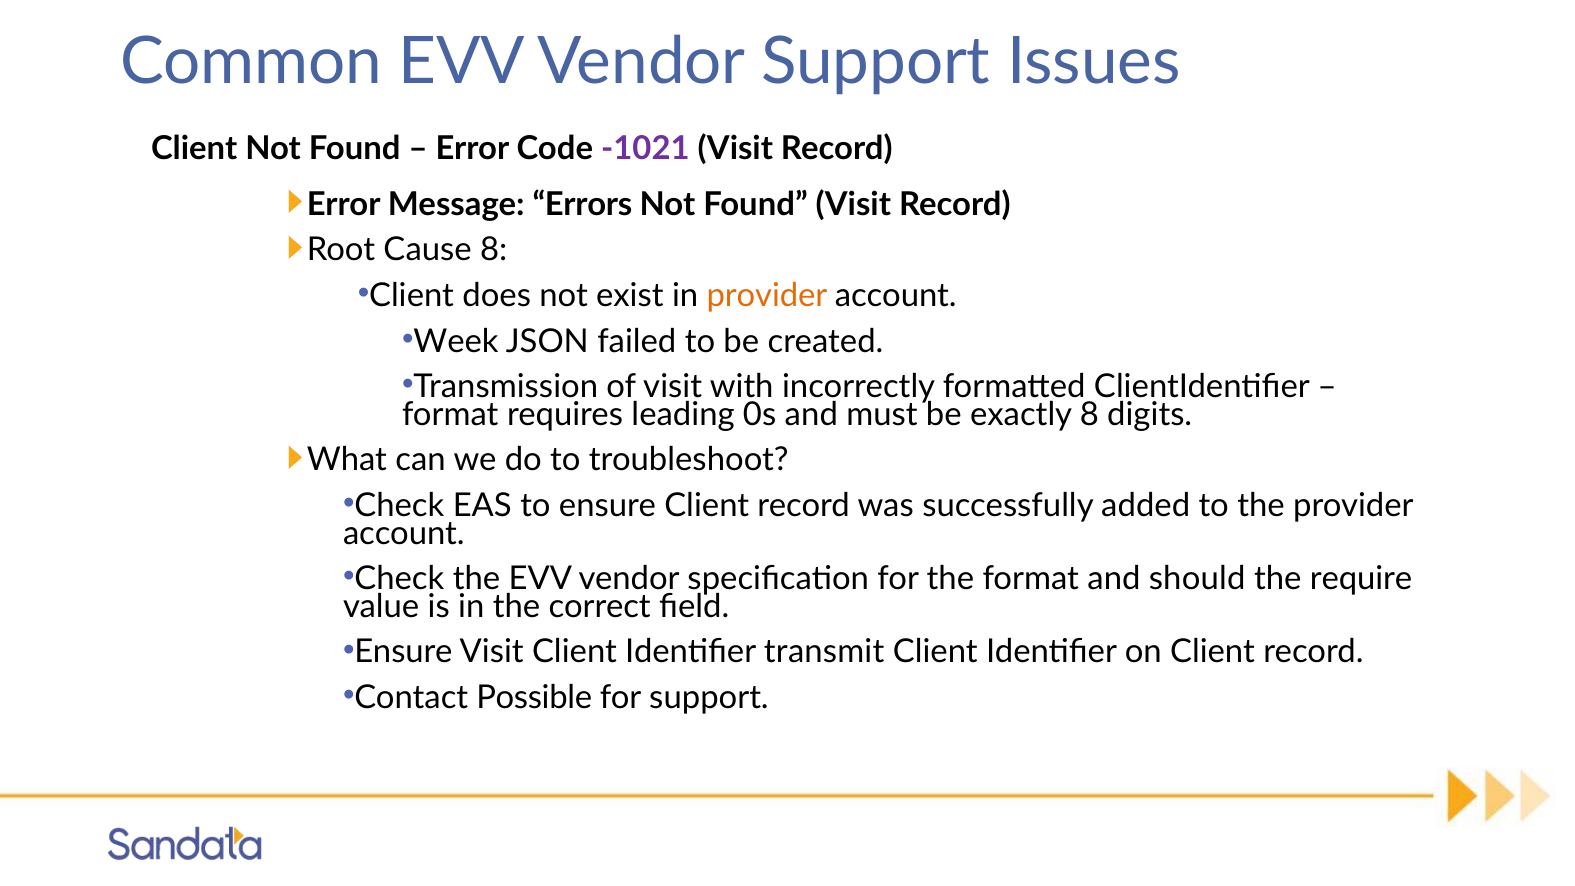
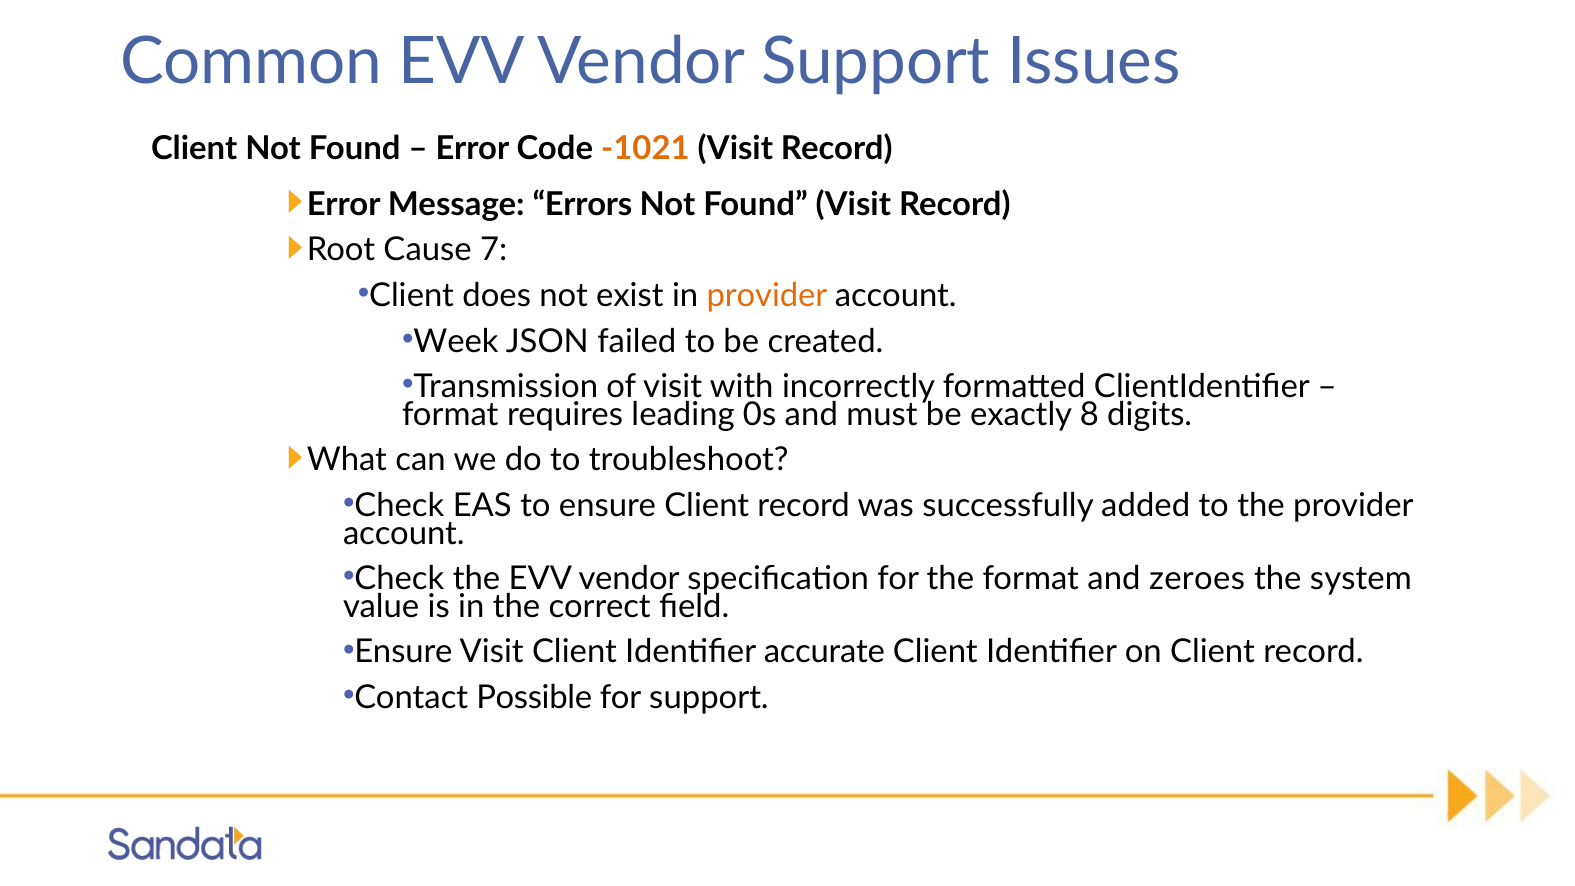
-1021 colour: purple -> orange (645, 149)
Cause 8: 8 -> 7 (494, 250)
should: should -> zeroes (1197, 579)
require: require -> system (1361, 579)
transmit: transmit -> accurate (824, 652)
